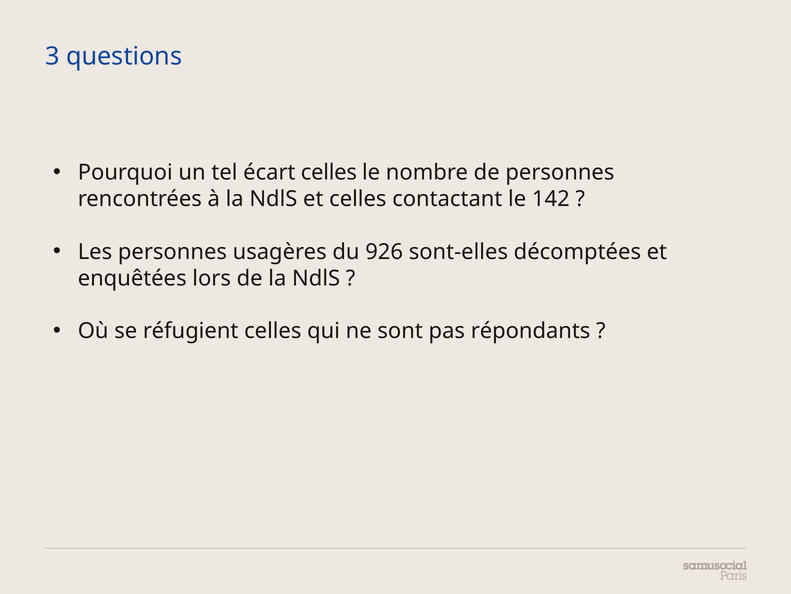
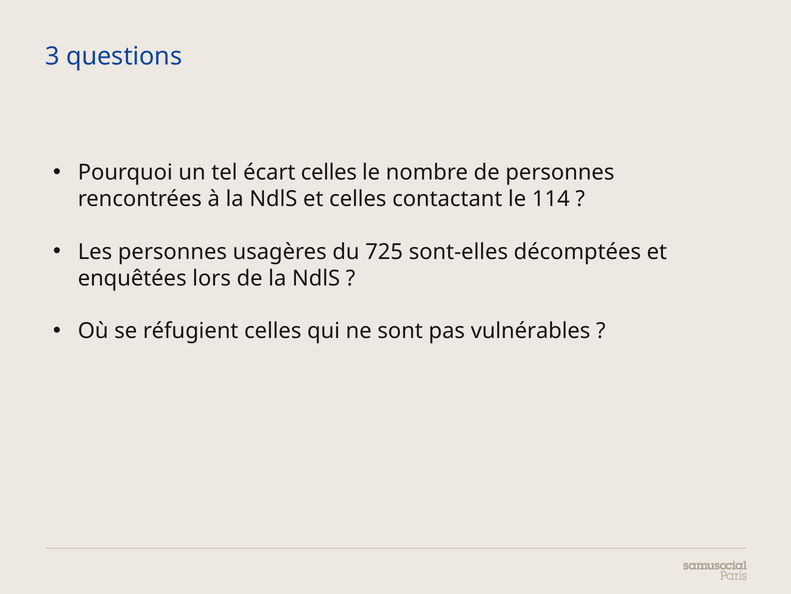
142: 142 -> 114 (551, 199)
926: 926 -> 725 (384, 252)
répondants: répondants -> vulnérables (531, 331)
